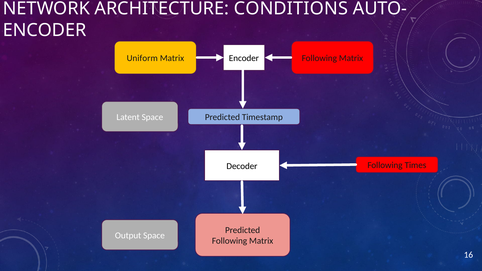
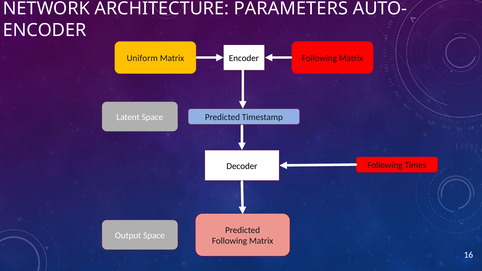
CONDITIONS: CONDITIONS -> PARAMETERS (291, 9)
